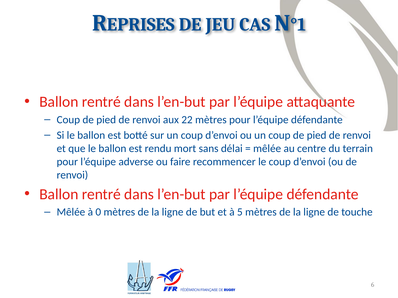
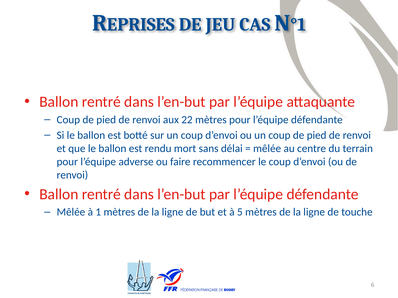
0: 0 -> 1 (98, 212)
